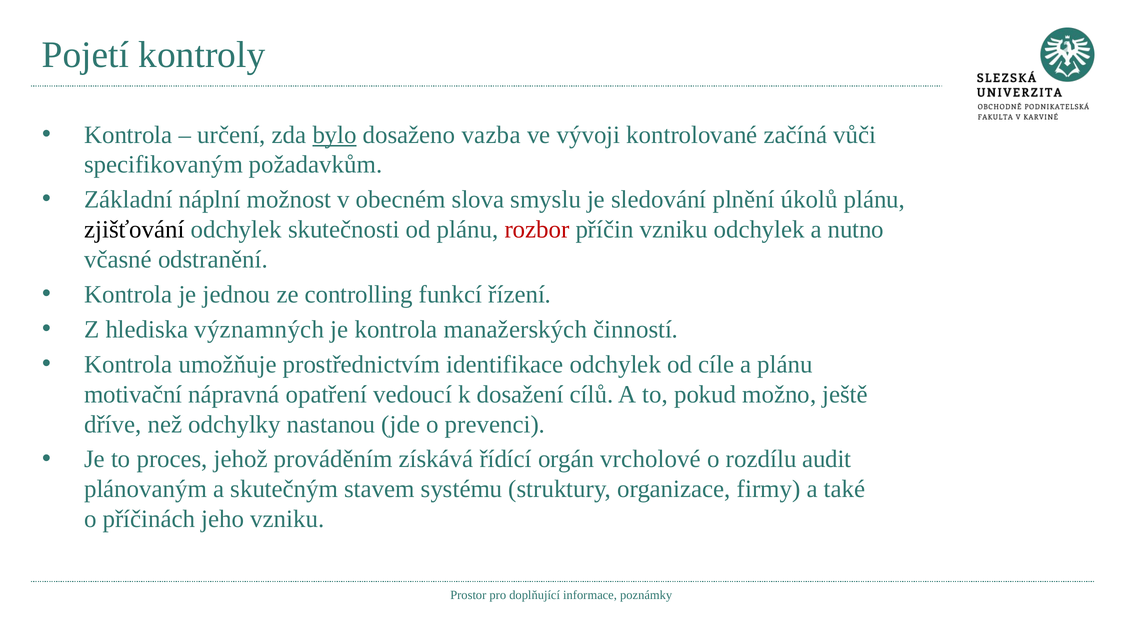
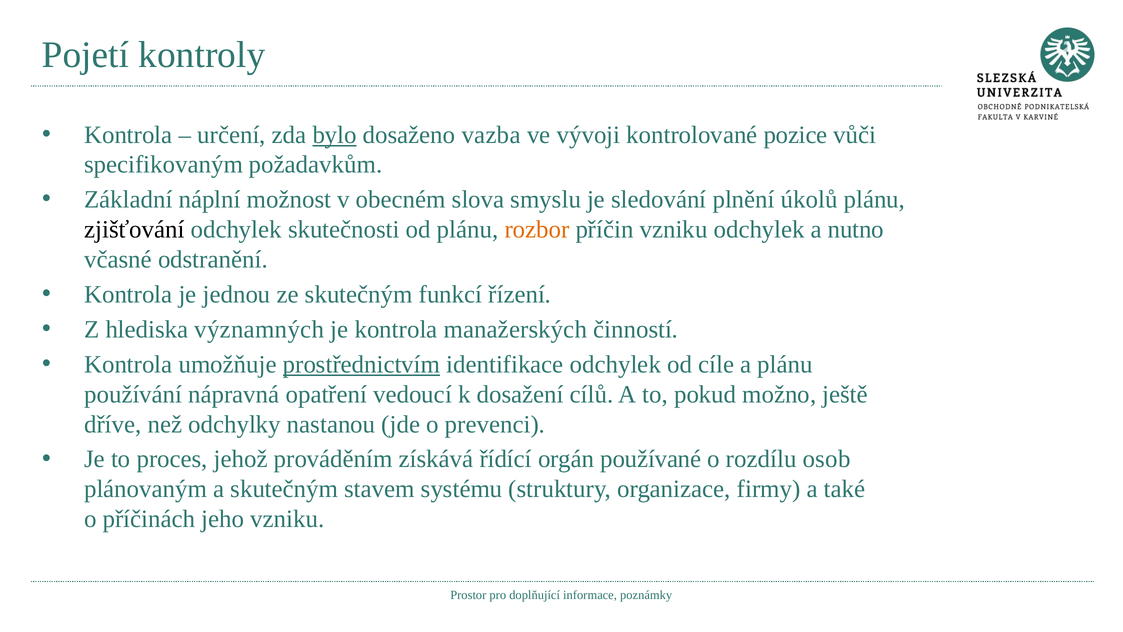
začíná: začíná -> pozice (796, 135)
rozbor colour: red -> orange (537, 230)
ze controlling: controlling -> skutečným (359, 294)
prostřednictvím underline: none -> present (361, 364)
motivační: motivační -> používání (133, 394)
vrcholové: vrcholové -> používané (651, 459)
audit: audit -> osob (827, 459)
